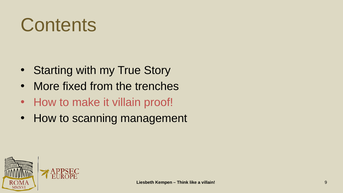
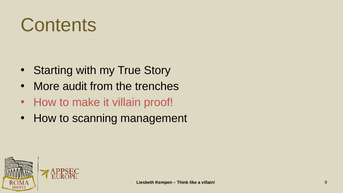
fixed: fixed -> audit (75, 86)
